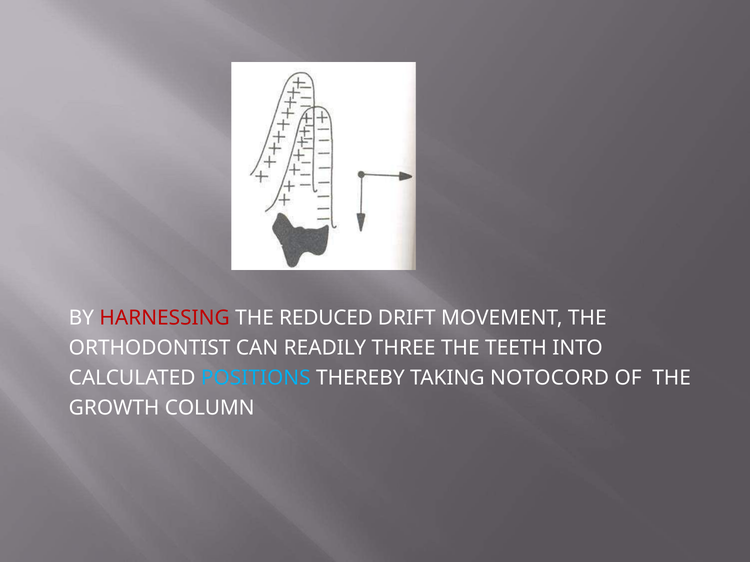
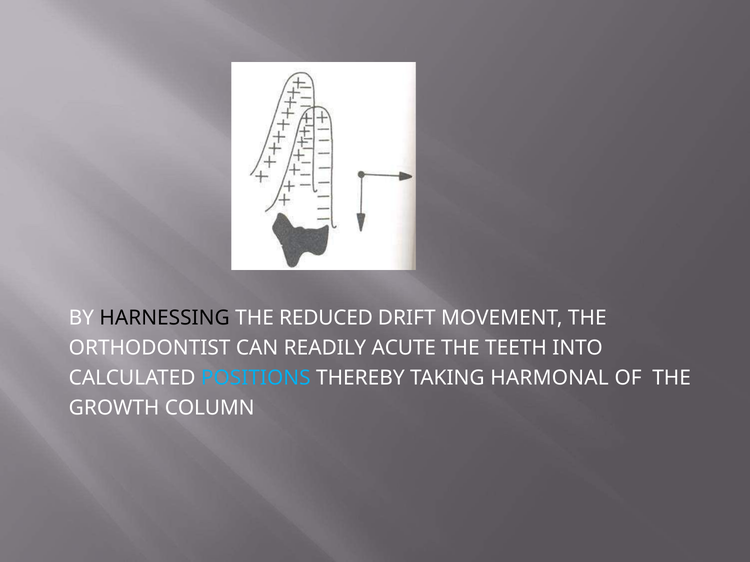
HARNESSING colour: red -> black (165, 318)
THREE: THREE -> ACUTE (404, 348)
NOTOCORD: NOTOCORD -> HARMONAL (550, 378)
